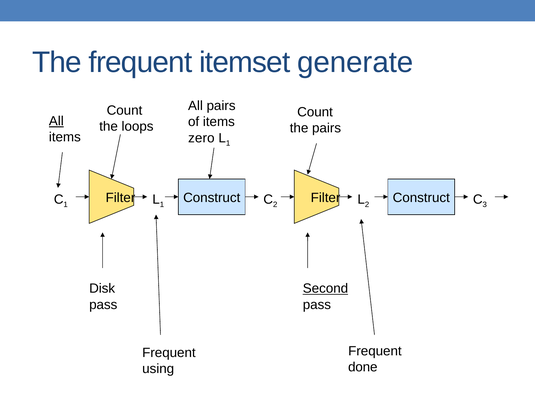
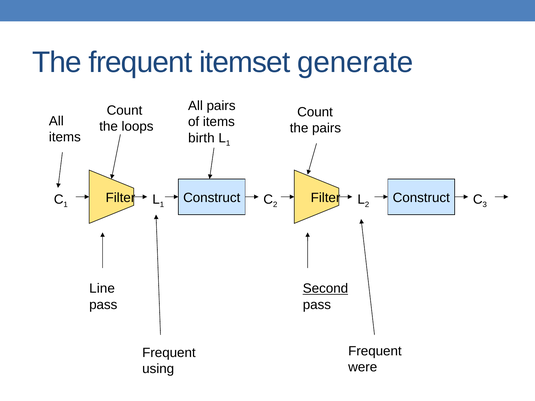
All underline: present -> none (56, 121)
zero: zero -> birth (201, 138)
Disk: Disk -> Line (102, 289)
done: done -> were (363, 367)
